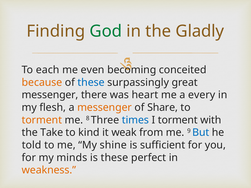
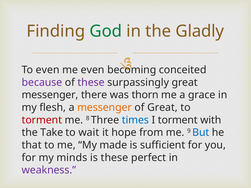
To each: each -> even (48, 70)
because colour: orange -> purple (42, 83)
these colour: blue -> purple (91, 83)
heart: heart -> thorn (145, 95)
every: every -> grace (202, 95)
of Share: Share -> Great (162, 108)
torment colour: orange -> red (42, 120)
kind: kind -> wait (89, 133)
weak: weak -> hope (124, 133)
told: told -> that (32, 145)
shine: shine -> made (113, 145)
weakness colour: orange -> purple (49, 170)
